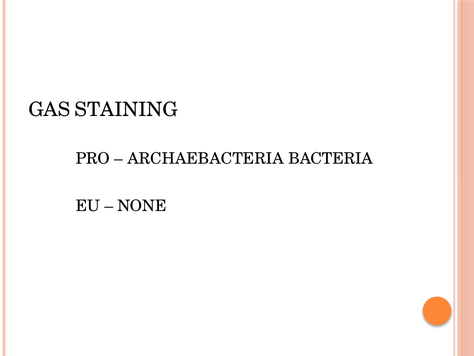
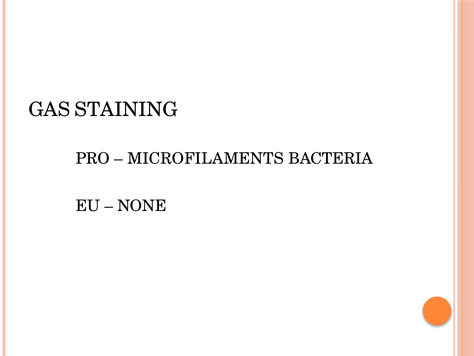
ARCHAEBACTERIA: ARCHAEBACTERIA -> MICROFILAMENTS (206, 158)
